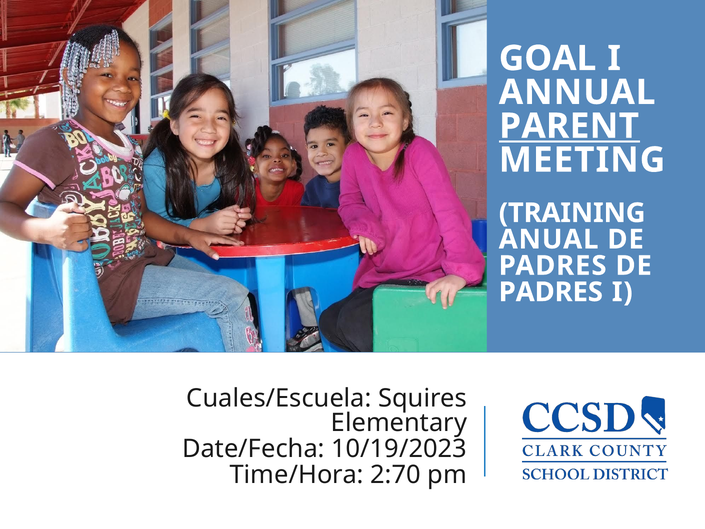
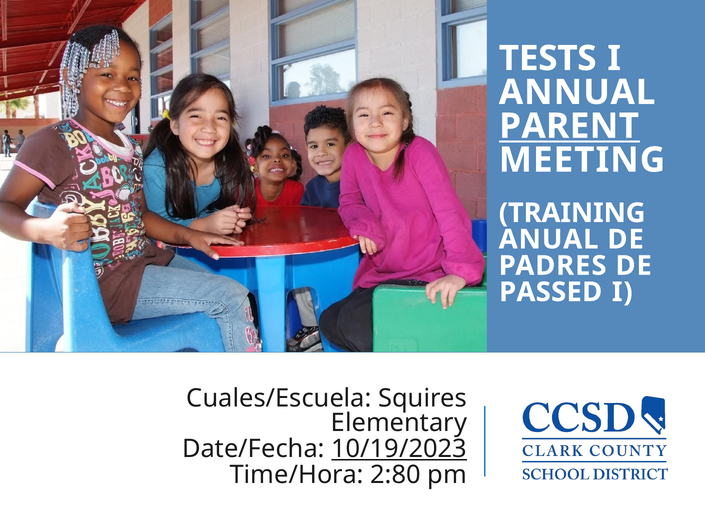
GOAL: GOAL -> TESTS (548, 58)
PADRES: PADRES -> PASSED (551, 292)
10/19/2023 underline: none -> present (399, 449)
2:70: 2:70 -> 2:80 (395, 475)
